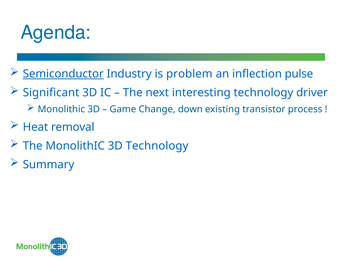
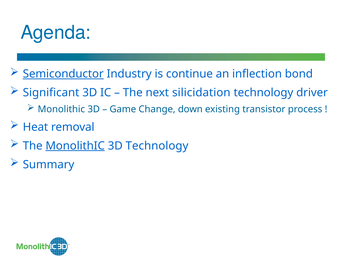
problem: problem -> continue (189, 74)
pulse: pulse -> bond (299, 74)
interesting: interesting -> silicidation (201, 93)
MonolithIC underline: none -> present (75, 145)
